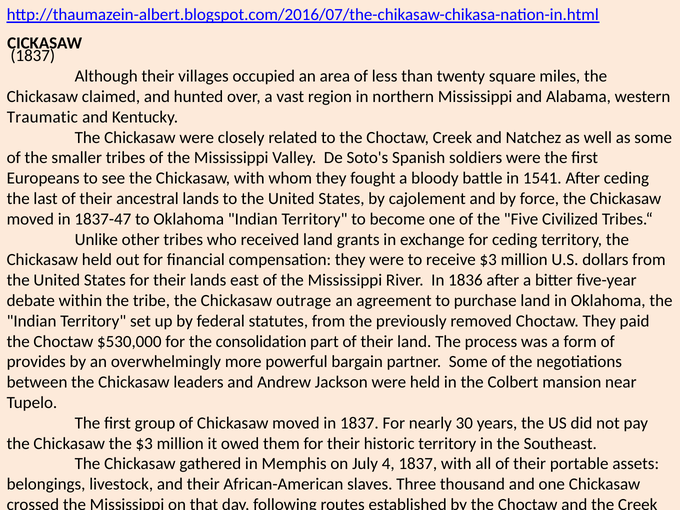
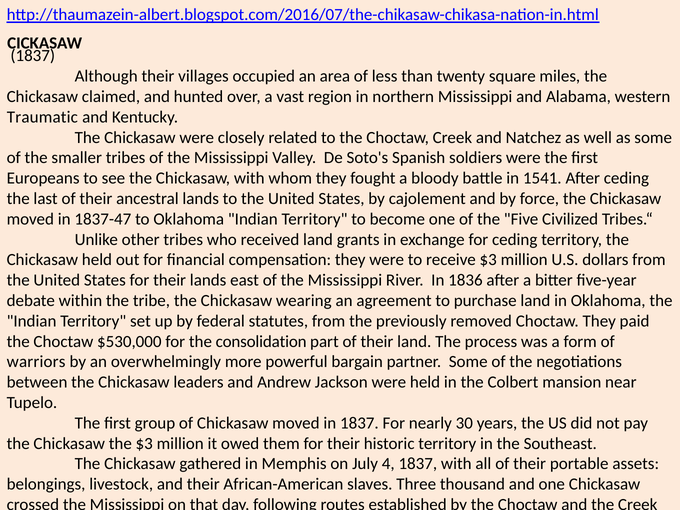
outrage: outrage -> wearing (304, 301)
provides: provides -> warriors (36, 362)
